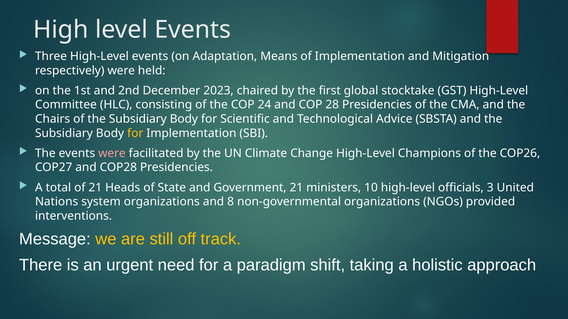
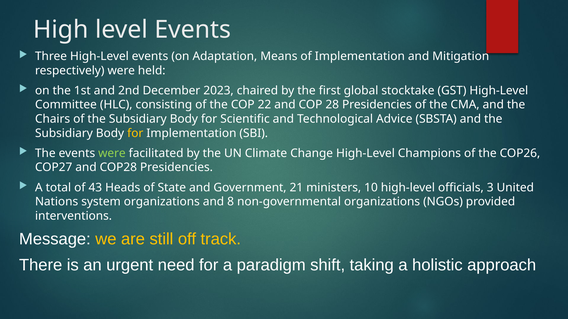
24: 24 -> 22 (264, 105)
were colour: pink -> light green (112, 153)
of 21: 21 -> 43 (95, 188)
